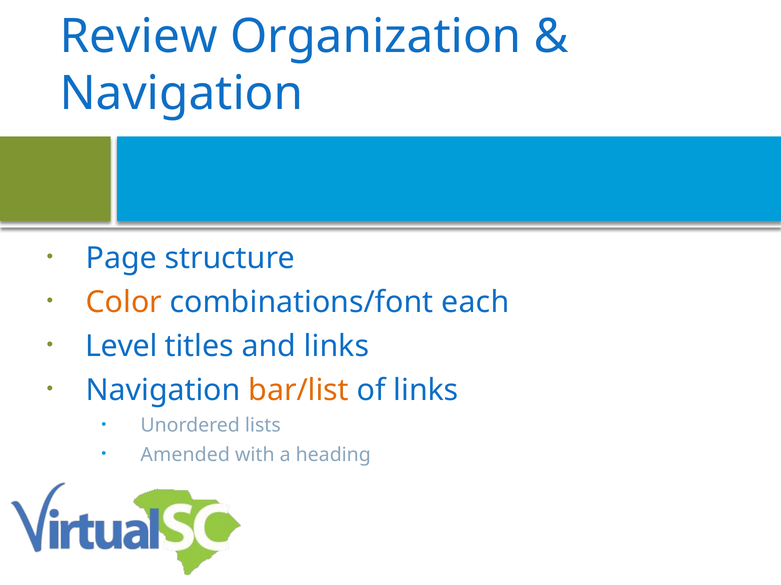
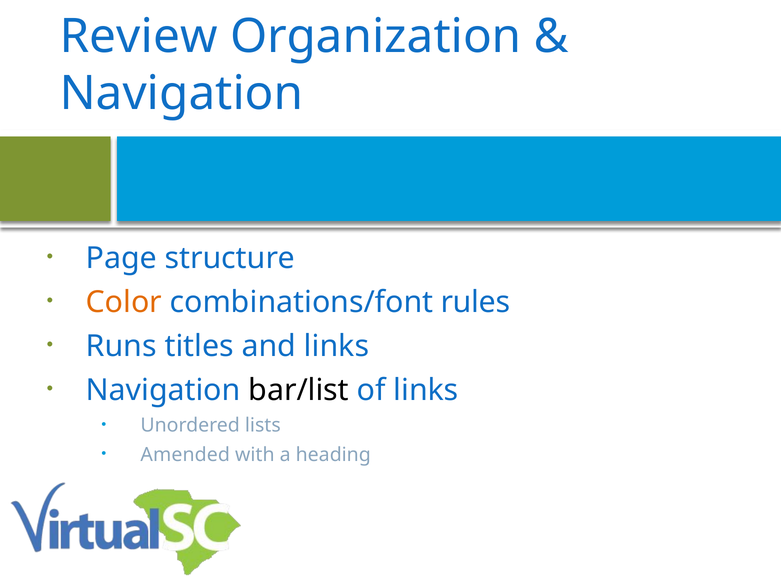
each: each -> rules (476, 303)
Level: Level -> Runs (121, 347)
bar/list colour: orange -> black (299, 391)
